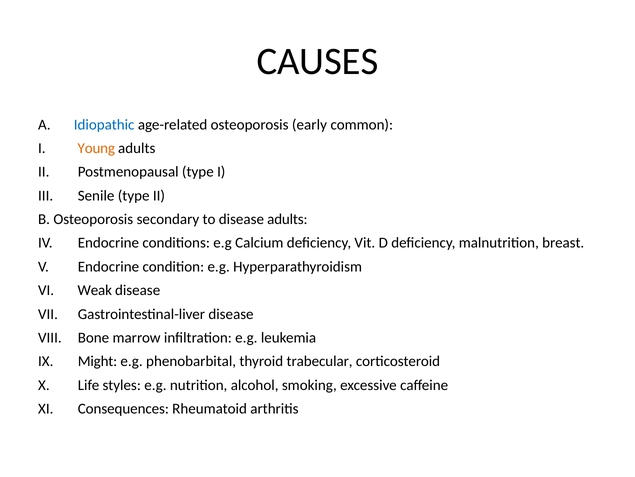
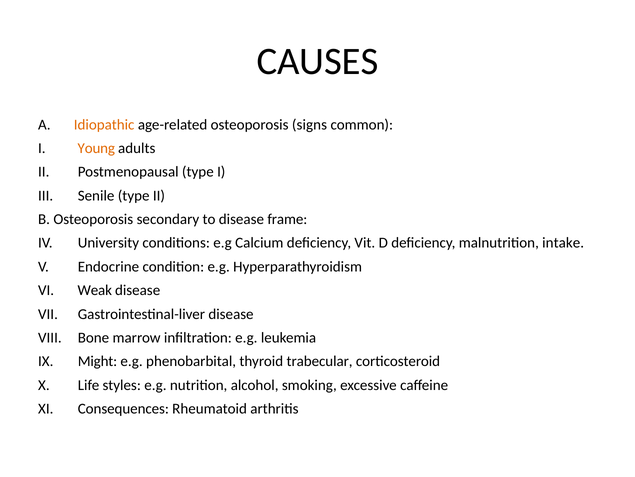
Idiopathic colour: blue -> orange (104, 124)
early: early -> signs (309, 124)
disease adults: adults -> frame (287, 219)
Endocrine: Endocrine -> University (108, 243)
breast: breast -> intake (563, 243)
